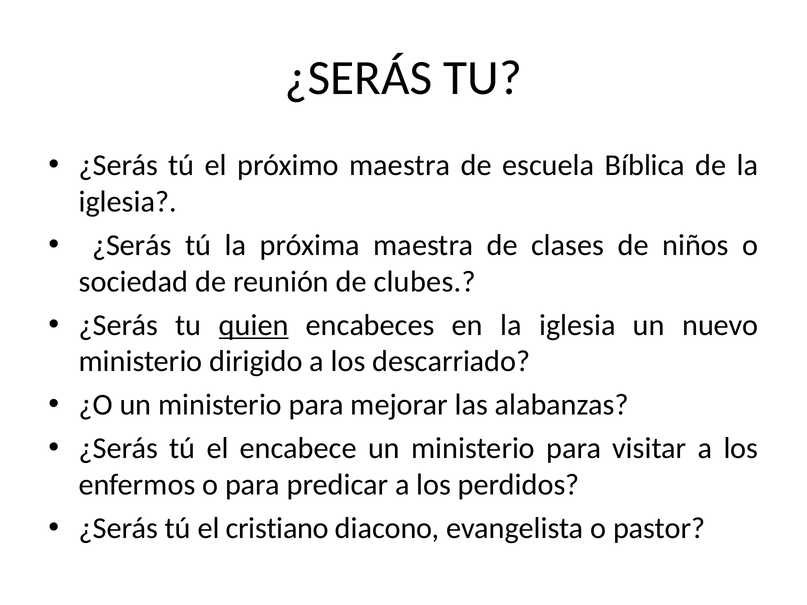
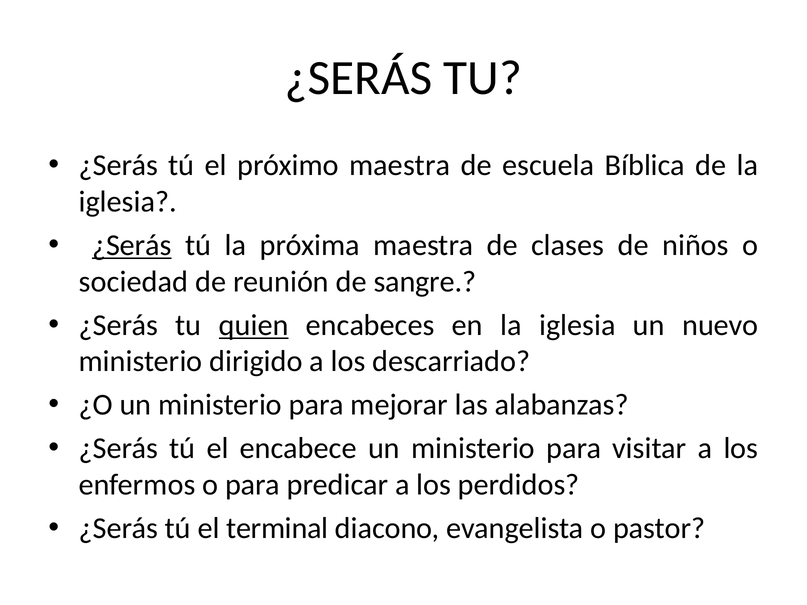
¿Serás underline: none -> present (132, 245)
clubes: clubes -> sangre (425, 282)
cristiano: cristiano -> terminal (277, 529)
